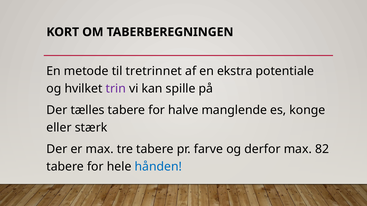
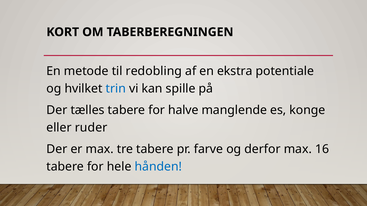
tretrinnet: tretrinnet -> redobling (154, 71)
trin colour: purple -> blue (116, 89)
stærk: stærk -> ruder (91, 128)
82: 82 -> 16 (322, 149)
